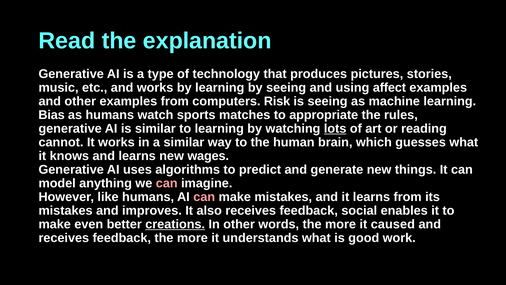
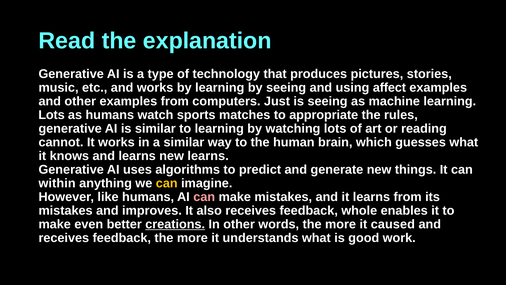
Risk: Risk -> Just (277, 101)
Bias: Bias -> Lots (52, 115)
lots underline: present -> none (335, 128)
new wages: wages -> learns (208, 156)
model: model -> within (57, 183)
can colour: pink -> yellow (167, 183)
social: social -> whole (359, 210)
